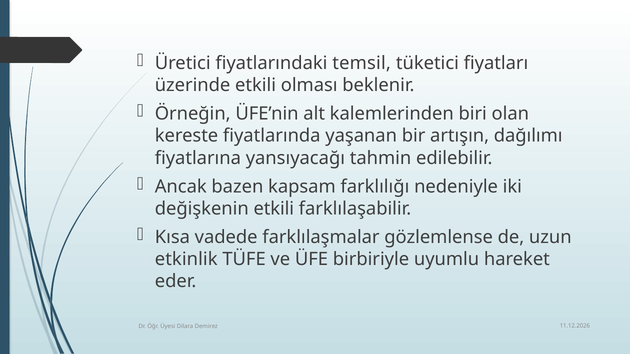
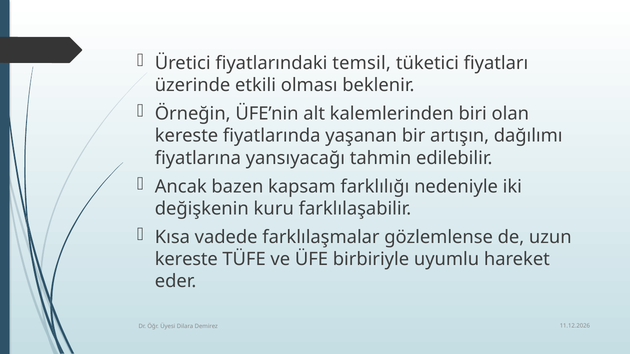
değişkenin etkili: etkili -> kuru (274, 209)
etkinlik: etkinlik -> kereste (186, 260)
